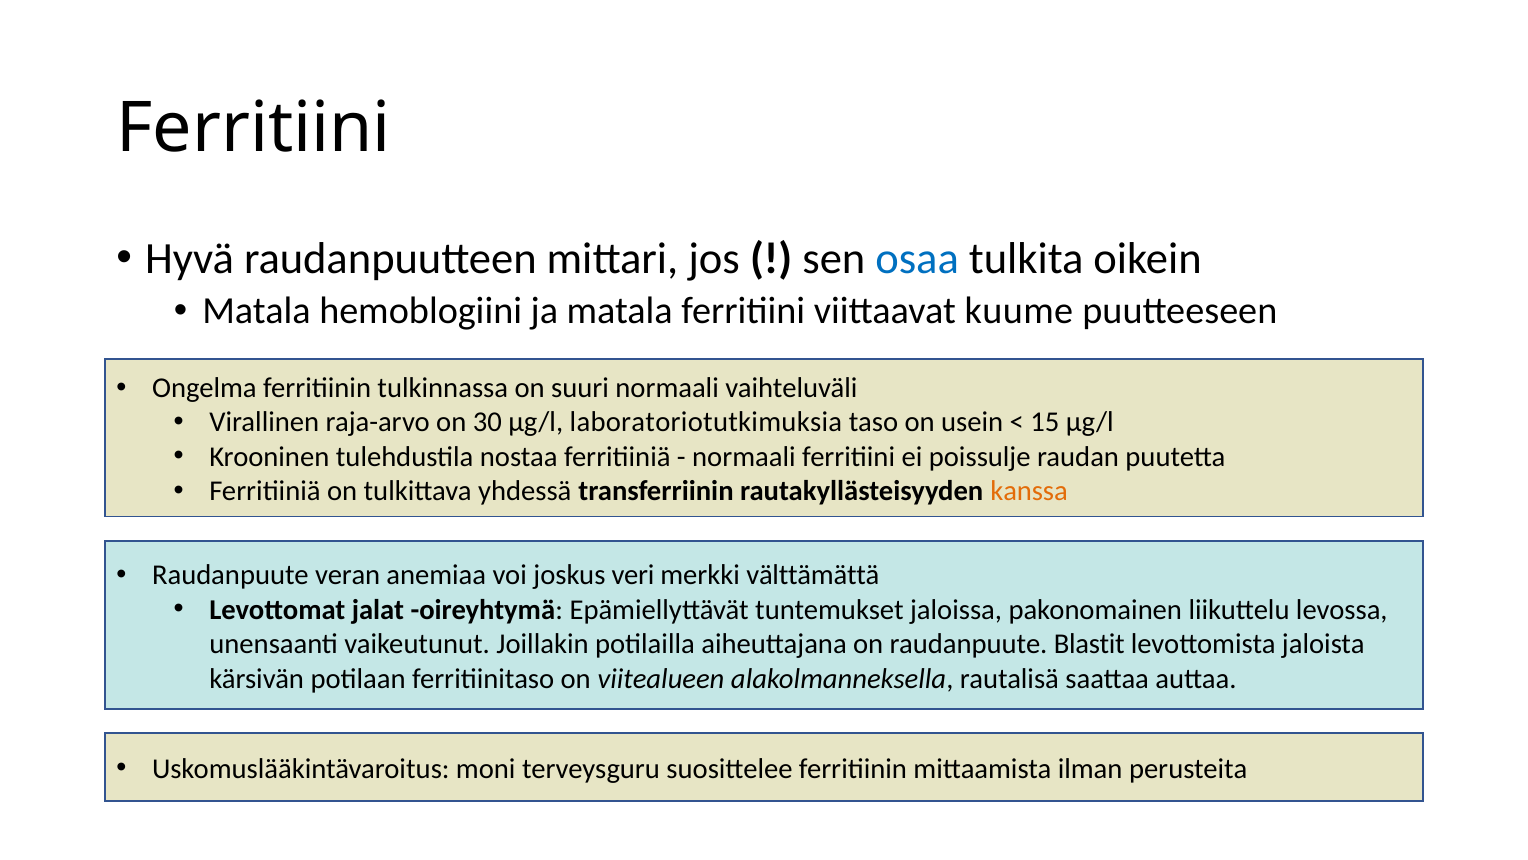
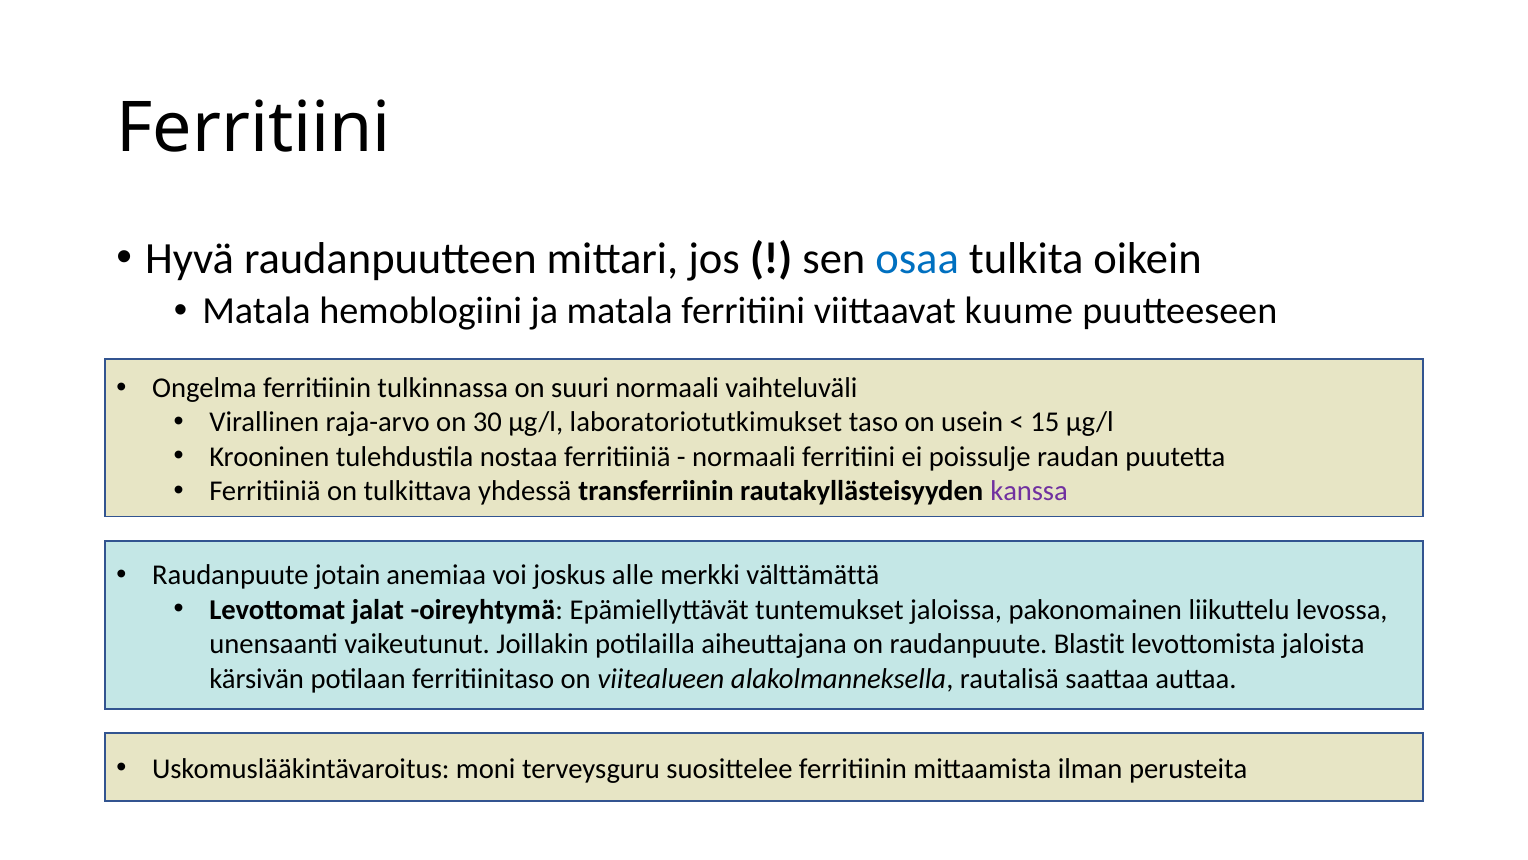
laboratoriotutkimuksia: laboratoriotutkimuksia -> laboratoriotutkimukset (706, 422)
kanssa colour: orange -> purple (1029, 491)
veran: veran -> jotain (348, 575)
veri: veri -> alle (633, 575)
